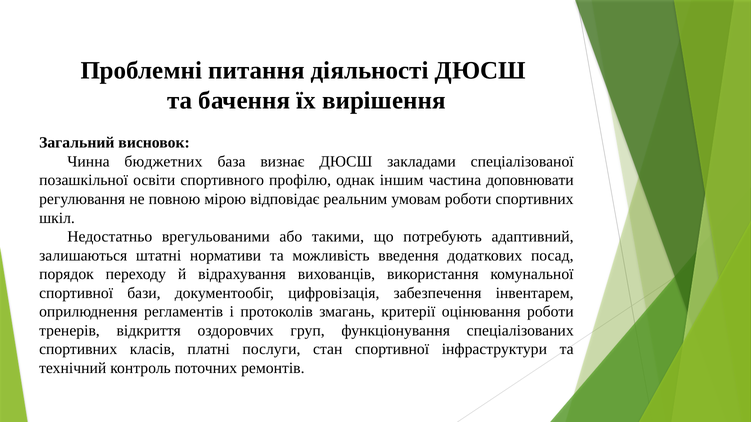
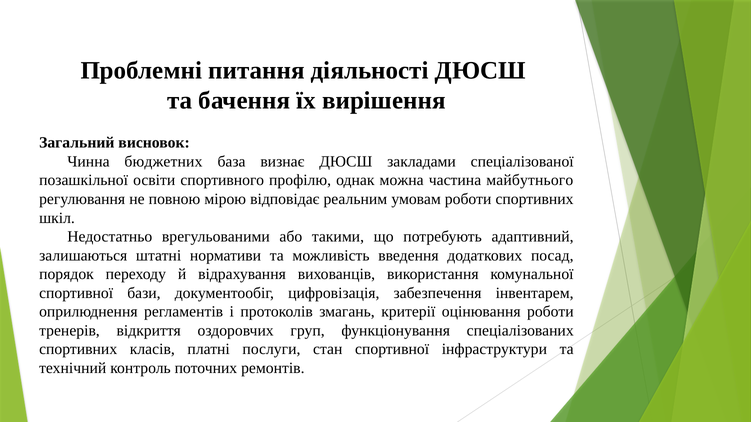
іншим: іншим -> можна (402, 181)
доповнювати: доповнювати -> майбутнього (530, 181)
